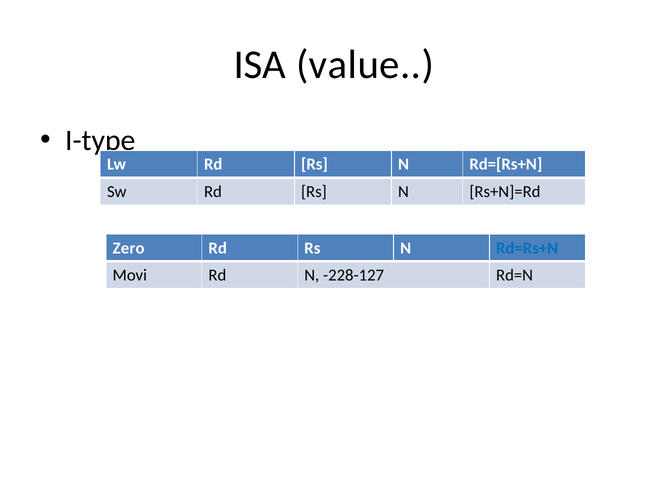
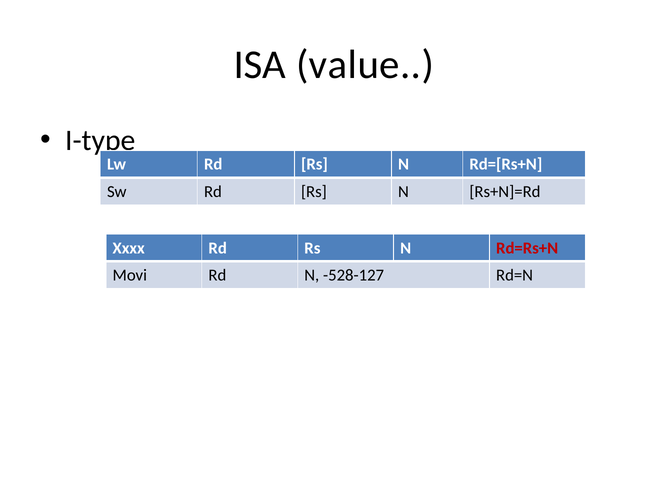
Zero: Zero -> Xxxx (129, 248)
Rd=Rs+N colour: blue -> red (527, 248)
-228-127: -228-127 -> -528-127 (354, 275)
